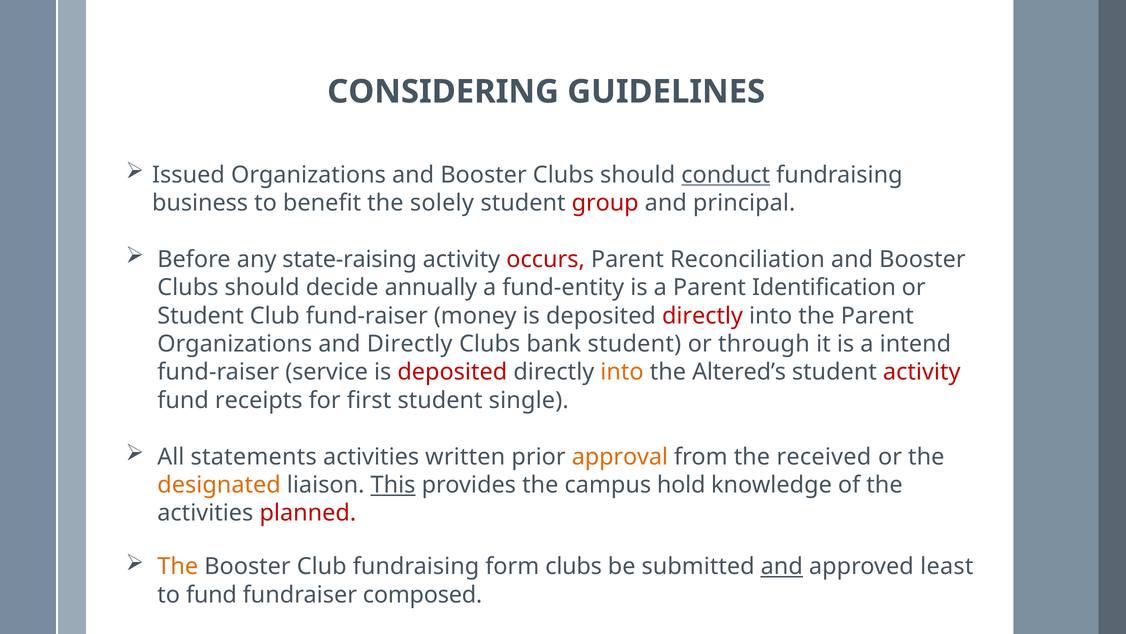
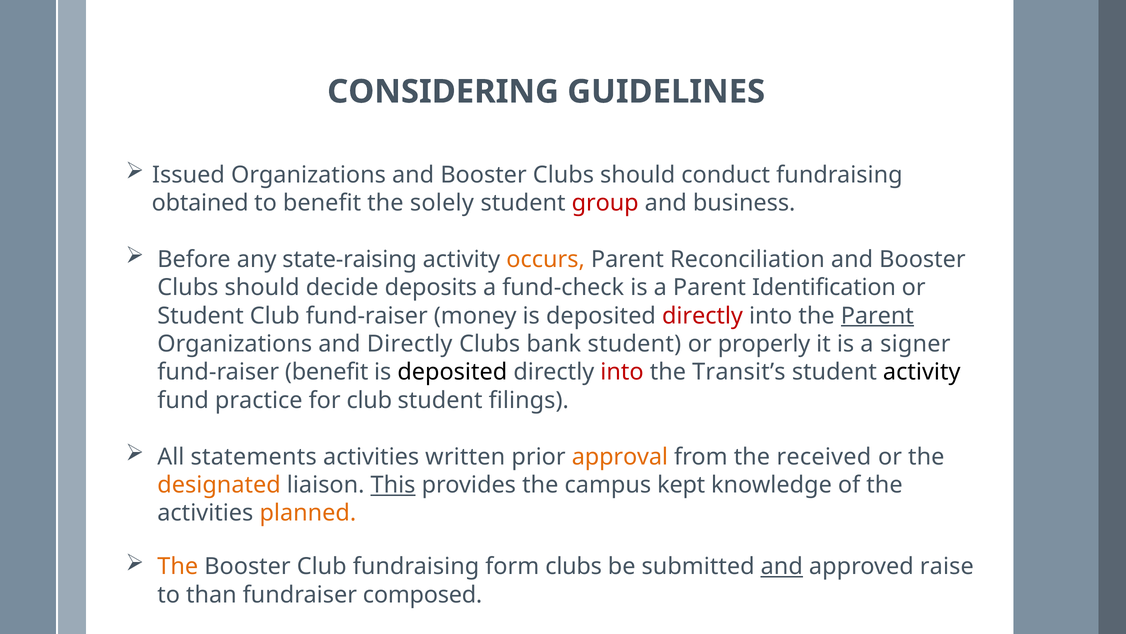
conduct underline: present -> none (726, 175)
business: business -> obtained (200, 203)
principal: principal -> business (744, 203)
occurs colour: red -> orange (546, 259)
annually: annually -> deposits (431, 287)
fund-entity: fund-entity -> fund-check (563, 287)
Parent underline: none -> present (877, 316)
through: through -> properly (764, 344)
intend: intend -> signer (915, 344)
fund-raiser service: service -> benefit (327, 372)
deposited colour: red -> black (452, 372)
into colour: orange -> red (622, 372)
Altered’s: Altered’s -> Transit’s (739, 372)
activity colour: red -> black (922, 372)
receipts: receipts -> practice (259, 400)
for first: first -> club (369, 400)
single: single -> filings (529, 400)
hold: hold -> kept (681, 485)
planned colour: red -> orange (308, 513)
least: least -> raise (947, 566)
to fund: fund -> than (211, 594)
